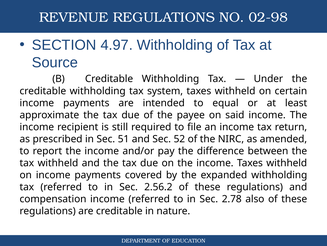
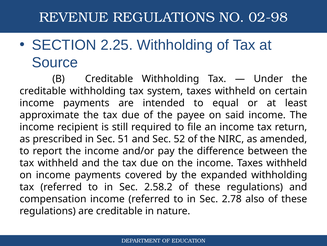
4.97: 4.97 -> 2.25 (117, 45)
2.56.2: 2.56.2 -> 2.58.2 (158, 187)
